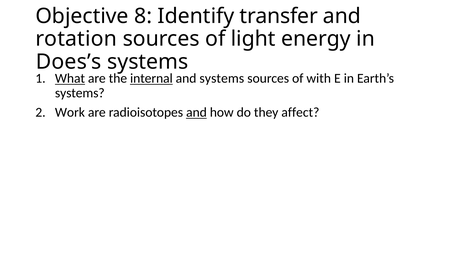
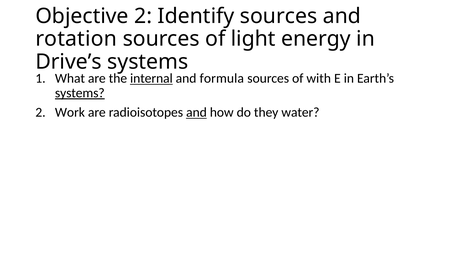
Objective 8: 8 -> 2 (143, 16)
Identify transfer: transfer -> sources (279, 16)
Does’s: Does’s -> Drive’s (69, 62)
What underline: present -> none (70, 78)
and systems: systems -> formula (222, 78)
systems underline: none -> present (80, 93)
affect: affect -> water (300, 113)
